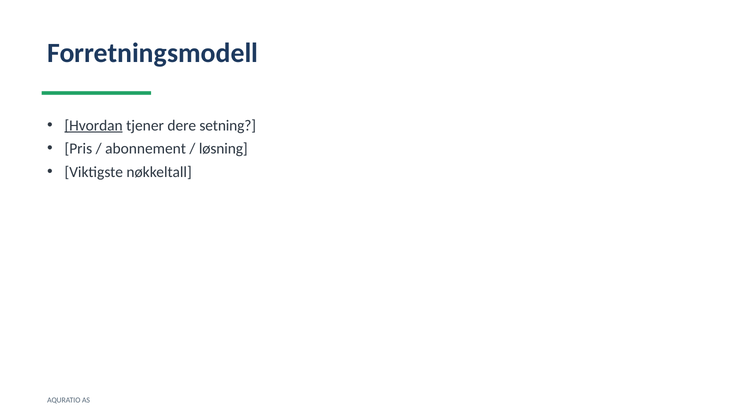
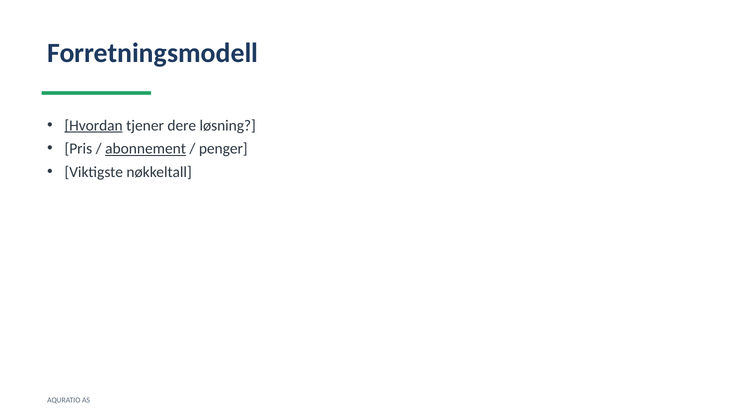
setning: setning -> løsning (228, 126)
abonnement underline: none -> present (146, 149)
løsning: løsning -> penger (223, 149)
